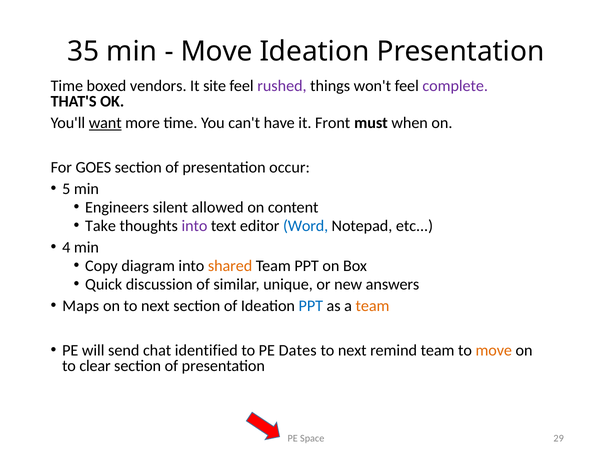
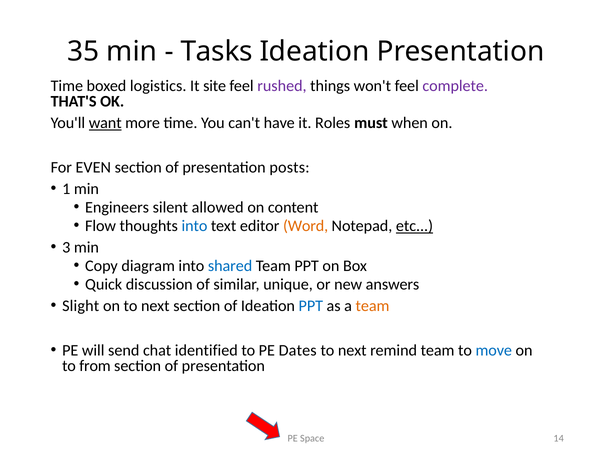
Move: Move -> Tasks (217, 51)
vendors: vendors -> logistics (158, 86)
Front: Front -> Roles (333, 123)
GOES: GOES -> EVEN (93, 167)
occur: occur -> posts (290, 167)
5: 5 -> 1 (66, 189)
Take: Take -> Flow (101, 226)
into colour: purple -> blue (194, 226)
Word colour: blue -> orange (306, 226)
etc underline: none -> present (415, 226)
4: 4 -> 3 (66, 247)
shared colour: orange -> blue (230, 266)
Maps: Maps -> Slight (81, 306)
move colour: orange -> blue (494, 350)
clear: clear -> from (95, 366)
29: 29 -> 14 (559, 438)
